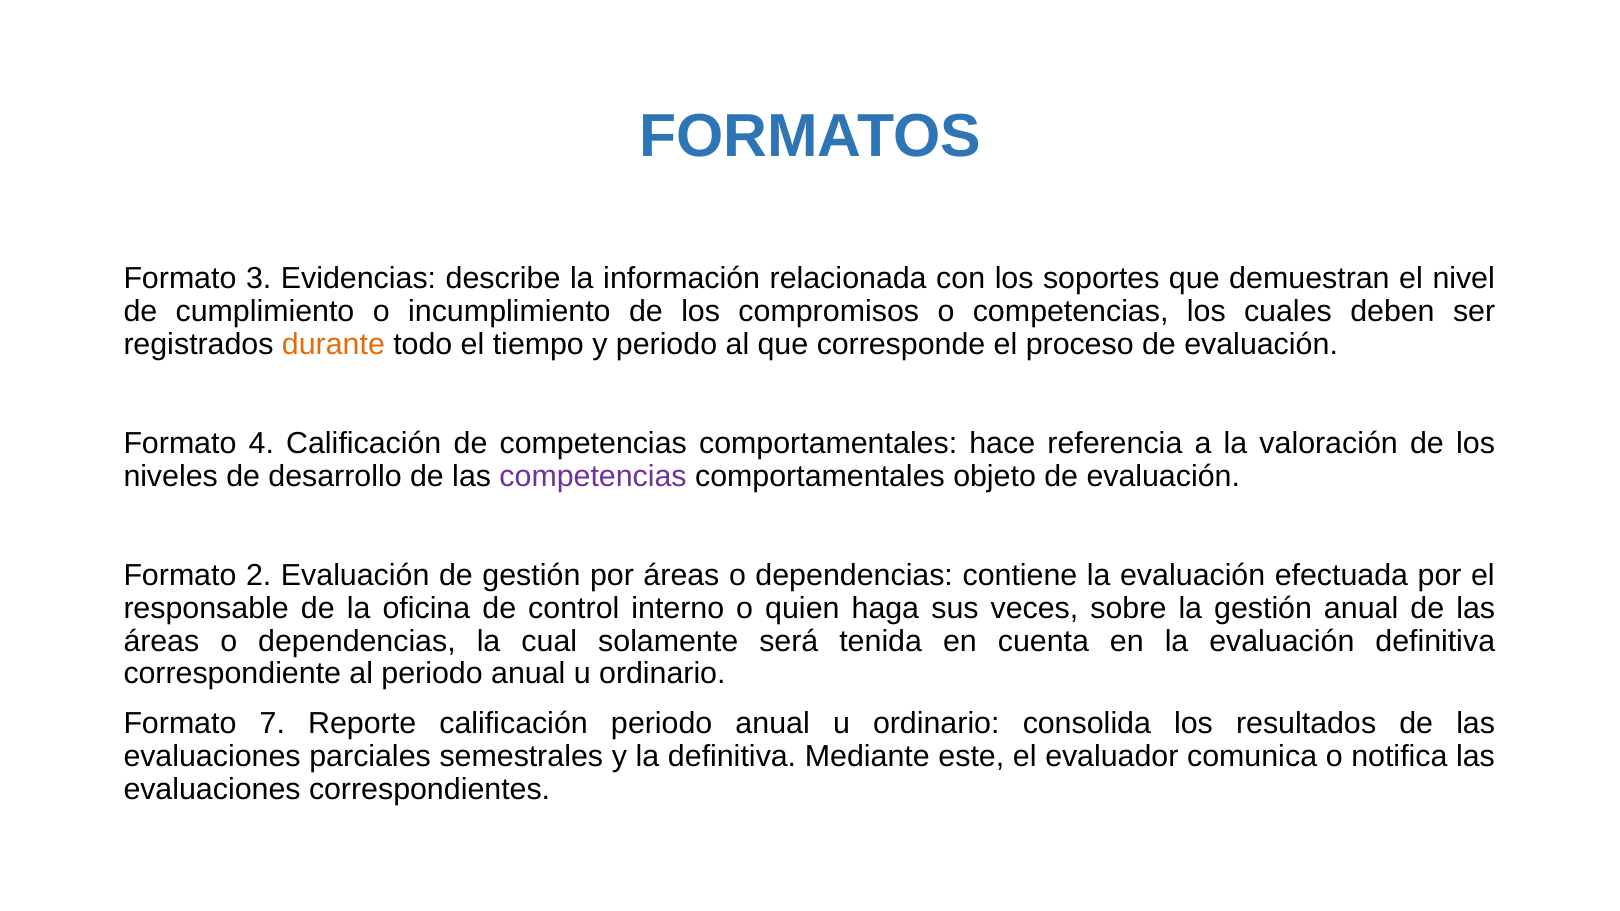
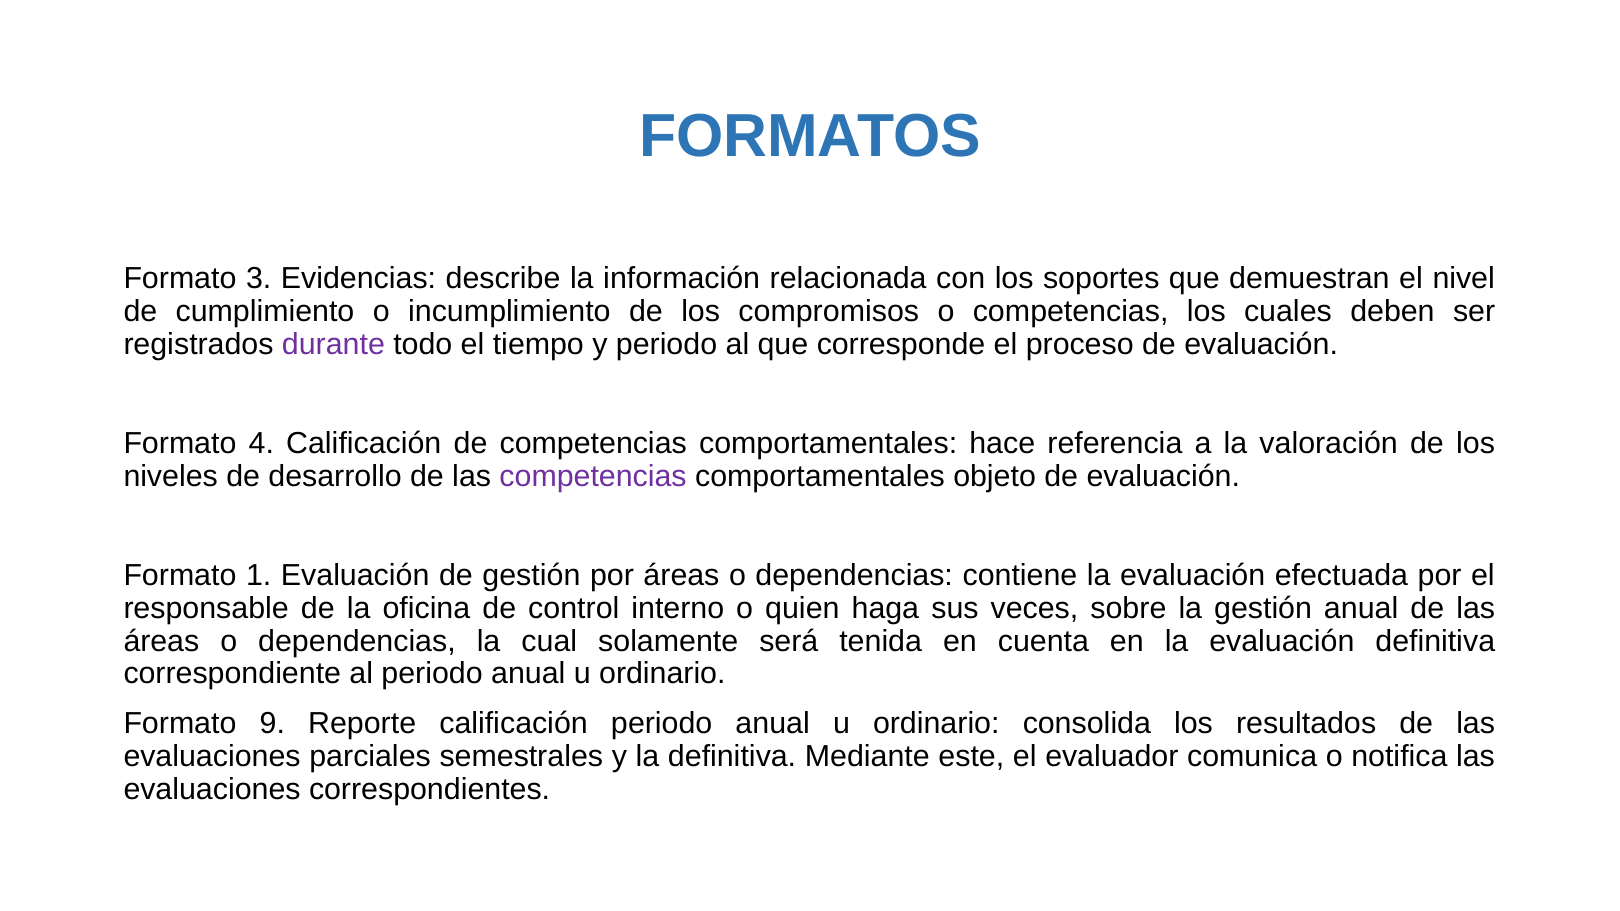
durante colour: orange -> purple (333, 344)
2: 2 -> 1 (259, 576)
7: 7 -> 9 (272, 724)
